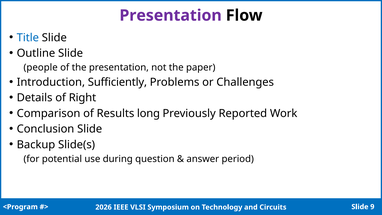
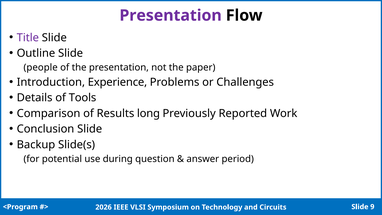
Title colour: blue -> purple (28, 38)
Sufficiently: Sufficiently -> Experience (117, 82)
Right: Right -> Tools (83, 98)
